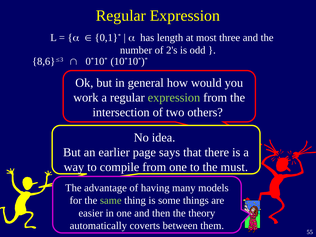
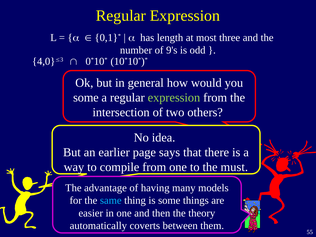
2's: 2's -> 9's (172, 50)
8,6: 8,6 -> 4,0 (44, 61)
work: work -> some (86, 98)
same colour: light green -> light blue (111, 200)
